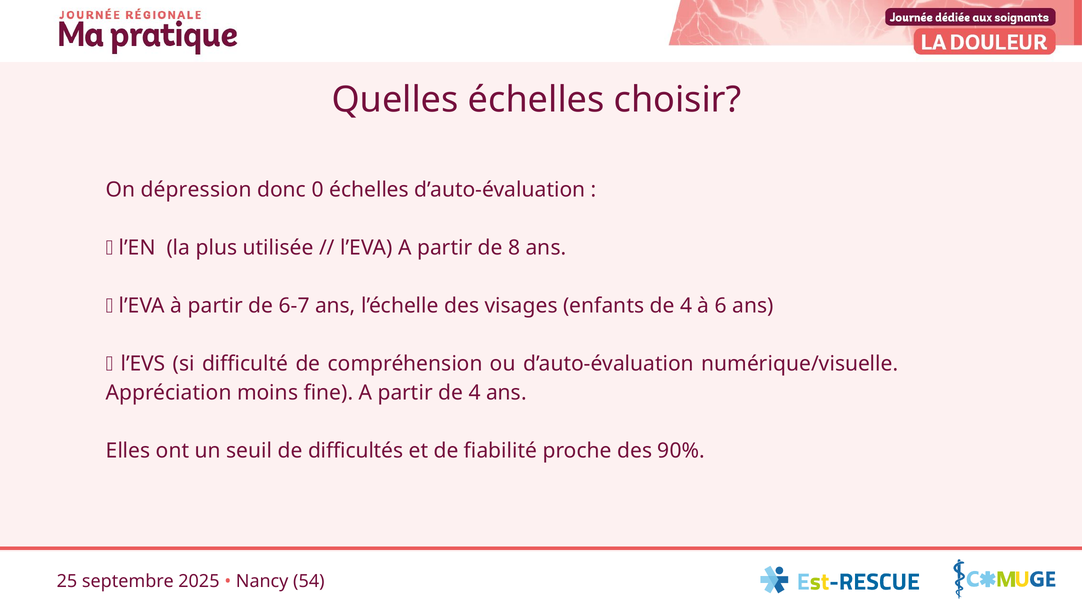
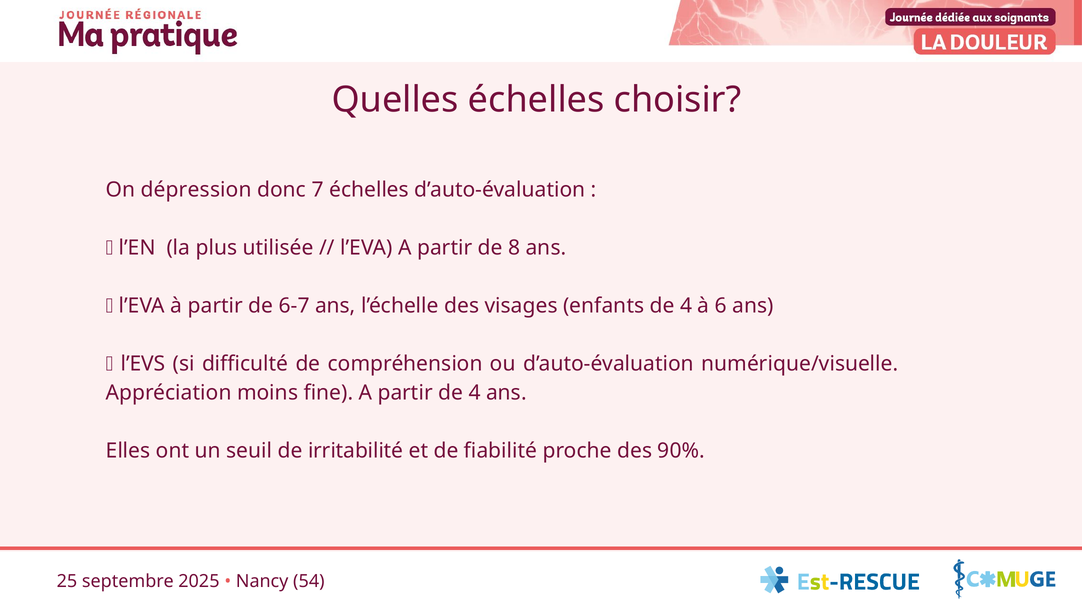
0: 0 -> 7 (318, 190)
difficultés: difficultés -> irritabilité (356, 451)
